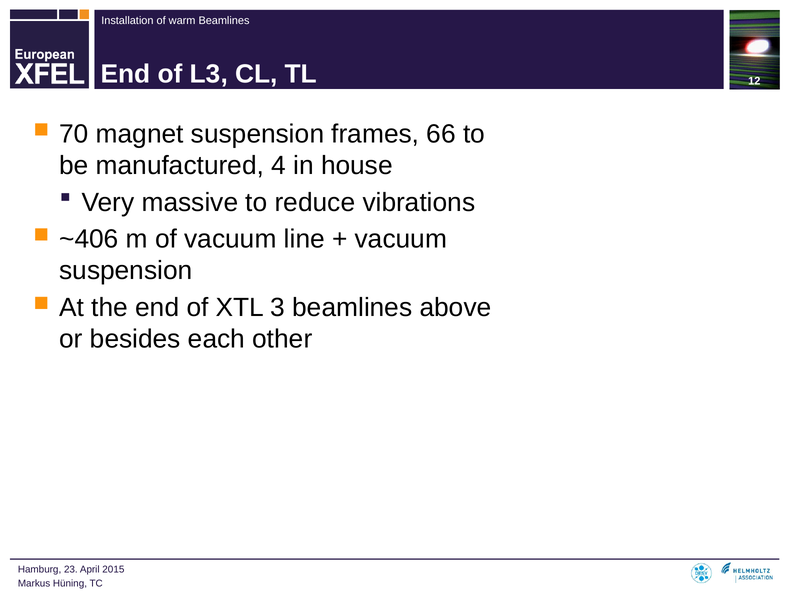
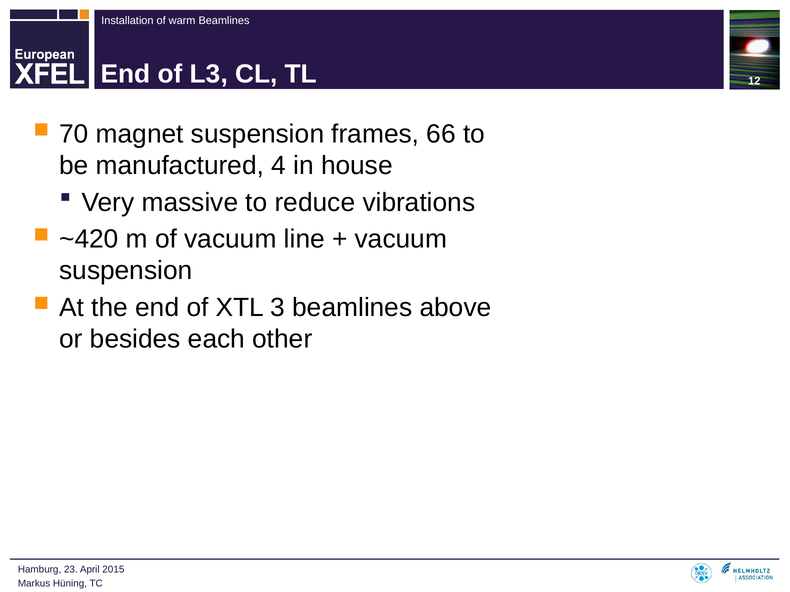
~406: ~406 -> ~420 (89, 239)
